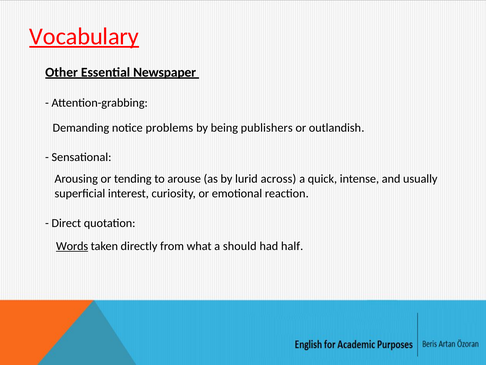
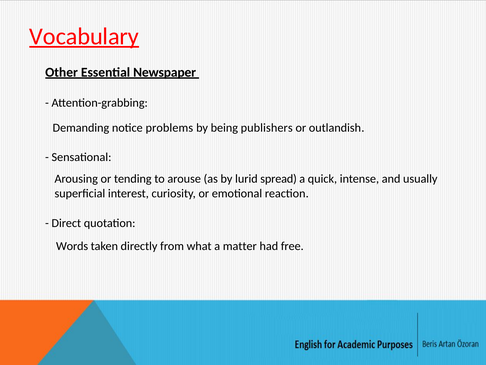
across: across -> spread (279, 178)
Words underline: present -> none (72, 246)
should: should -> matter (240, 246)
half: half -> free (292, 246)
